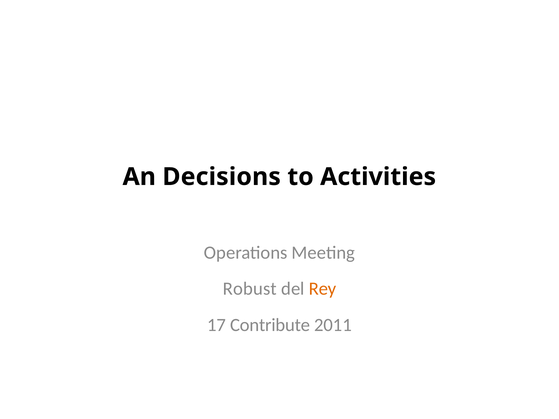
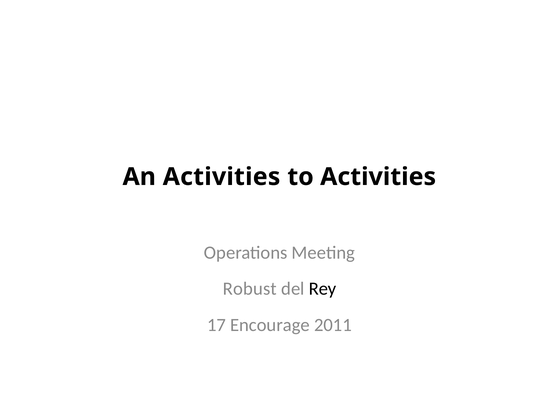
An Decisions: Decisions -> Activities (222, 177)
Rey colour: orange -> black (323, 289)
Contribute: Contribute -> Encourage (270, 325)
